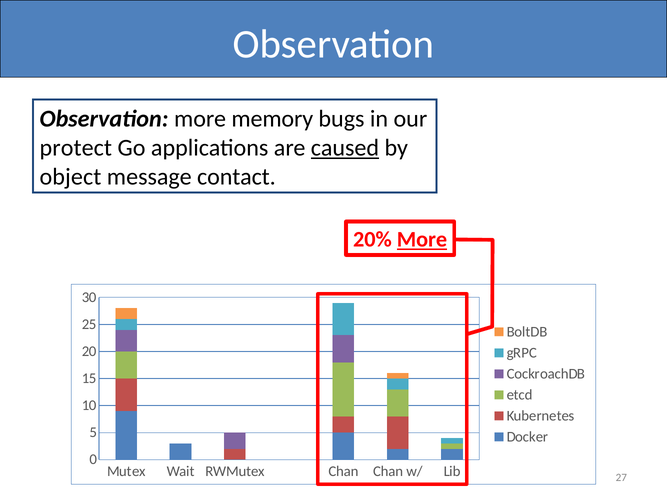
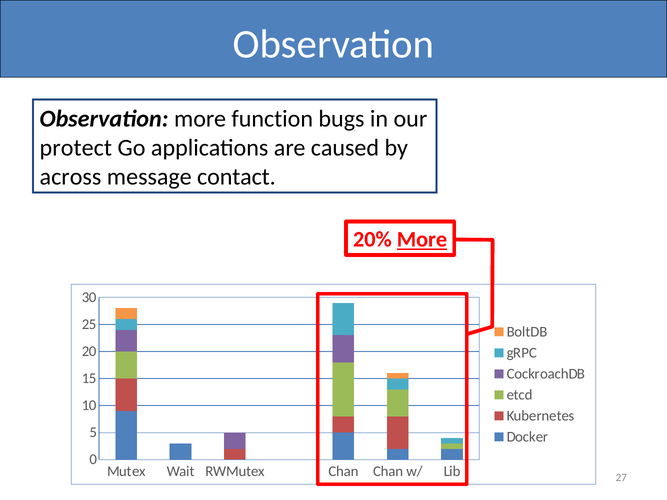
memory: memory -> function (272, 119)
caused underline: present -> none (345, 148)
object: object -> across (70, 177)
